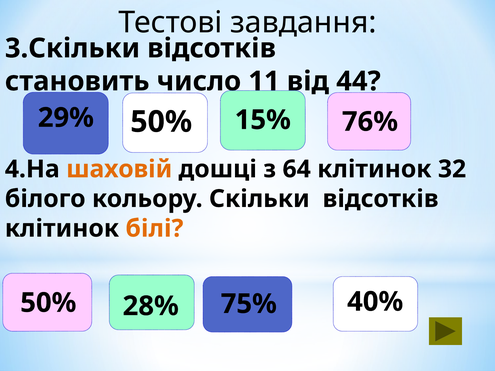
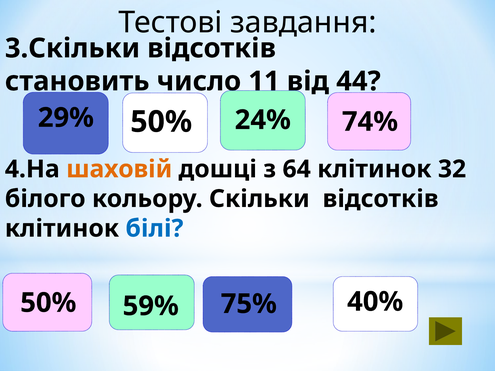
15%: 15% -> 24% (263, 120)
76%: 76% -> 74% (370, 122)
білі colour: orange -> blue (154, 229)
28%: 28% -> 59% (151, 306)
